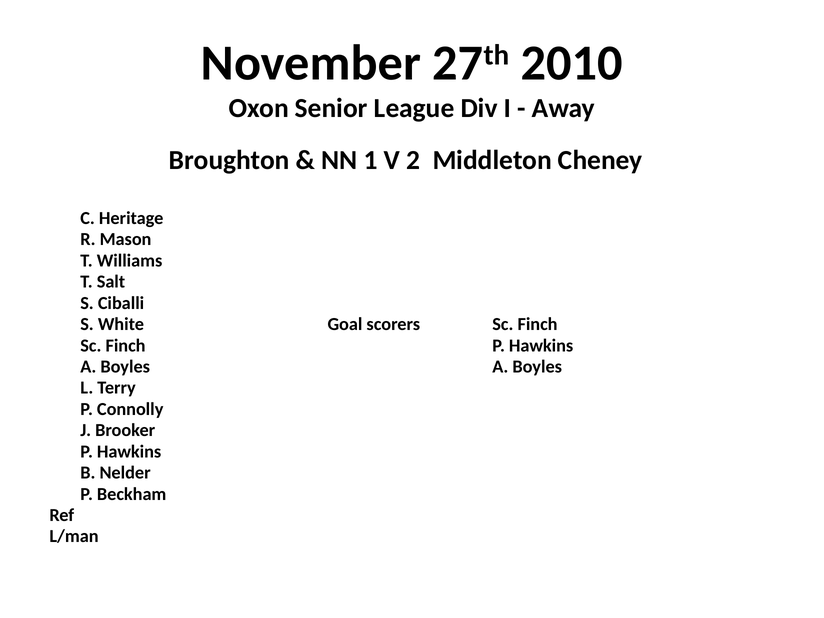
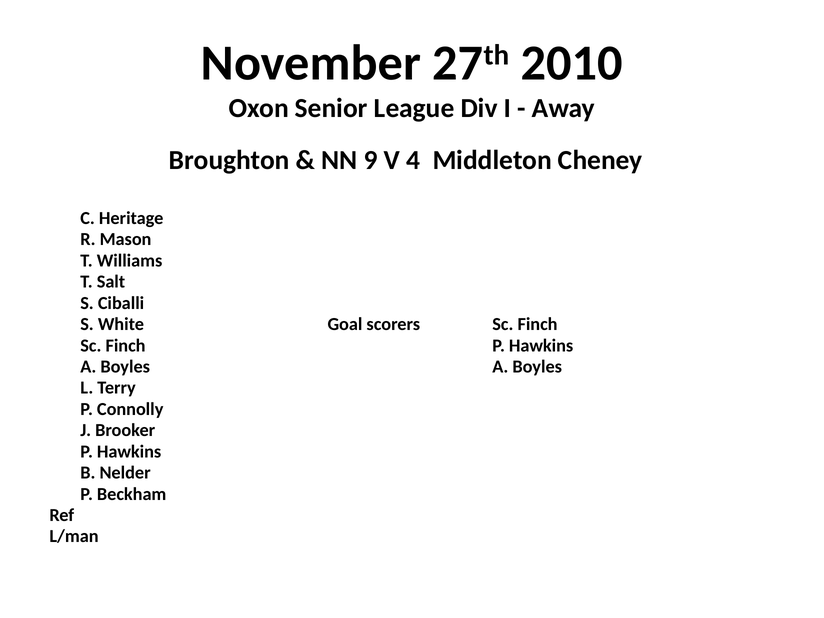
1: 1 -> 9 (371, 160)
2: 2 -> 4 (413, 160)
